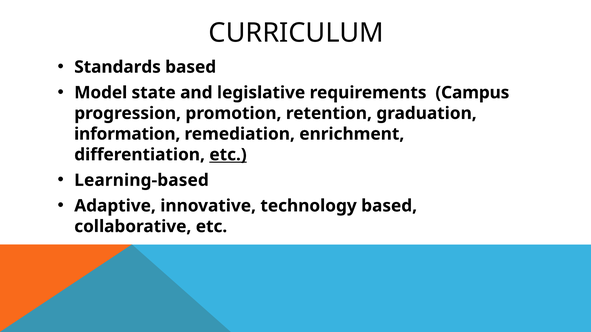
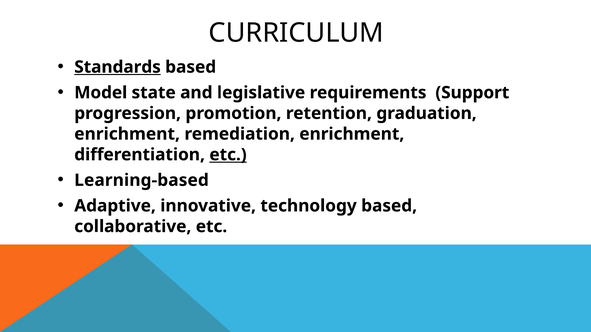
Standards underline: none -> present (118, 67)
Campus: Campus -> Support (472, 93)
information: information -> enrichment (127, 134)
